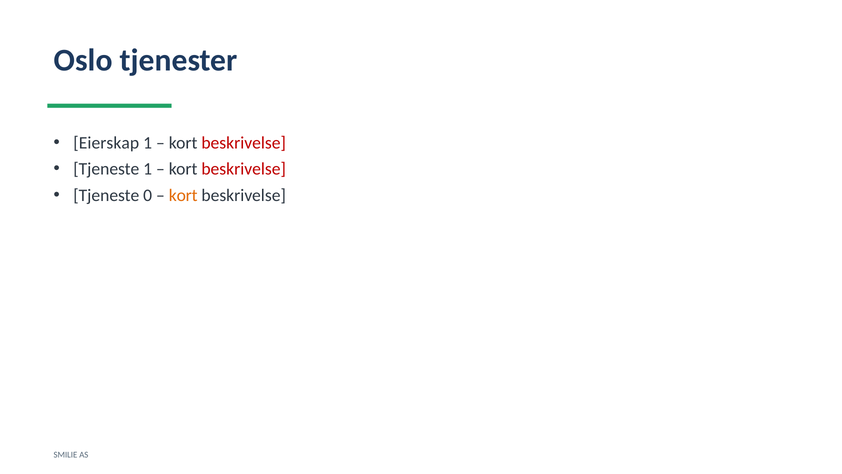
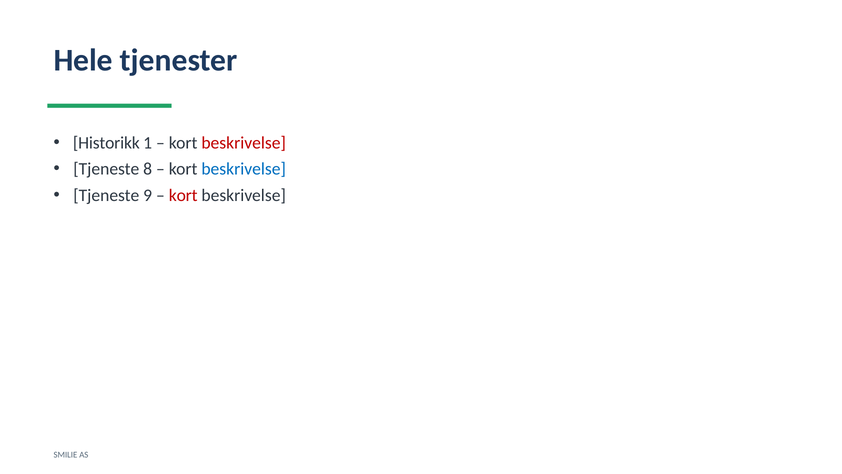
Oslo: Oslo -> Hele (83, 60)
Eierskap: Eierskap -> Historikk (106, 143)
Tjeneste 1: 1 -> 8 (148, 169)
beskrivelse colour: red -> blue (244, 169)
0: 0 -> 9 (148, 195)
kort colour: orange -> red (183, 195)
